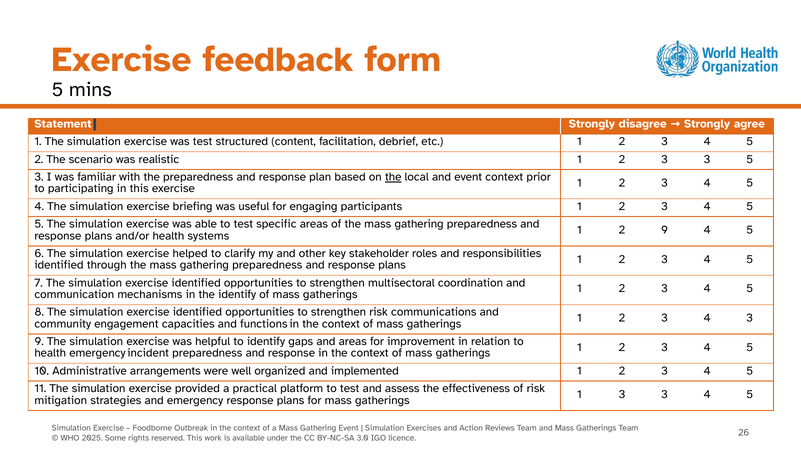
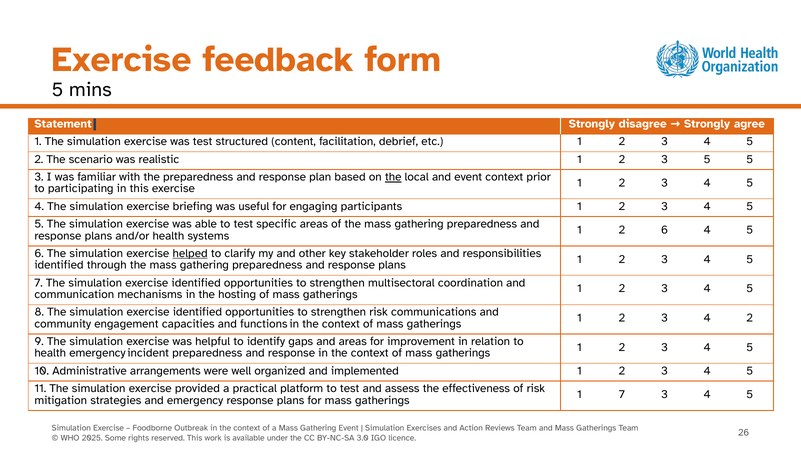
2 3 3: 3 -> 5 (707, 159)
2 9: 9 -> 6 (665, 230)
helped underline: none -> present (190, 254)
the identify: identify -> hosting (237, 295)
4 3: 3 -> 2 (750, 318)
1 3: 3 -> 7 (622, 395)
